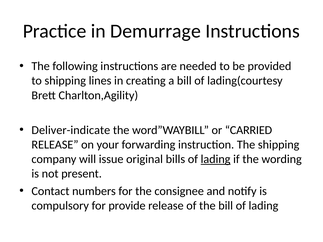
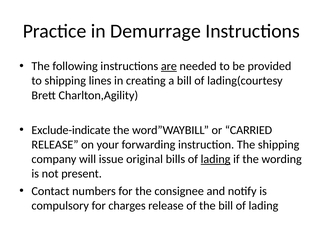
are underline: none -> present (169, 66)
Deliver-indicate: Deliver-indicate -> Exclude-indicate (71, 130)
provide: provide -> charges (127, 206)
